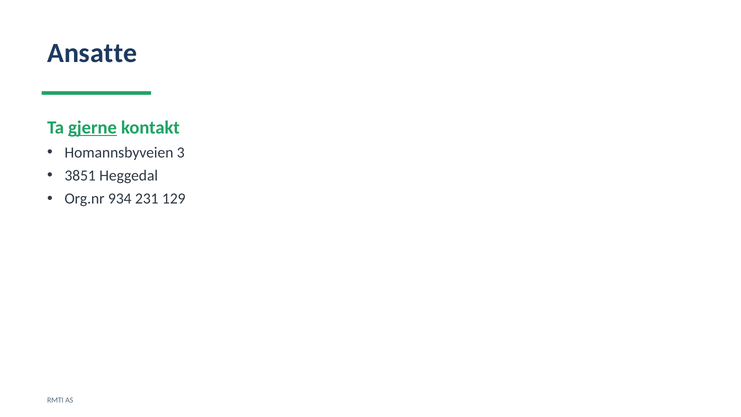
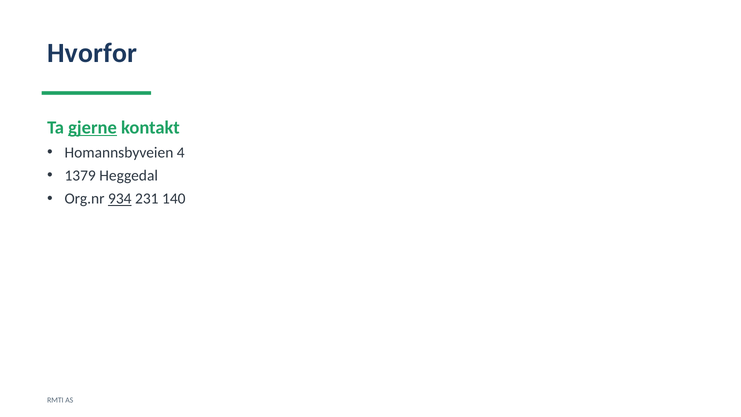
Ansatte: Ansatte -> Hvorfor (92, 53)
3: 3 -> 4 (181, 152)
3851: 3851 -> 1379 (80, 176)
934 underline: none -> present (120, 199)
129: 129 -> 140 (174, 199)
